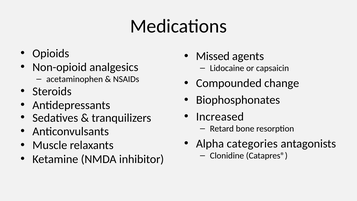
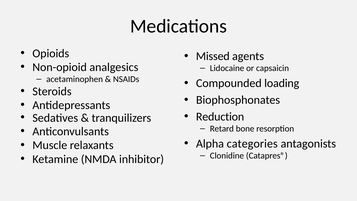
change: change -> loading (282, 83)
Increased: Increased -> Reduction (220, 117)
